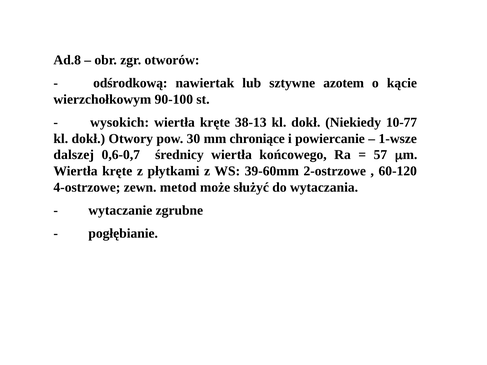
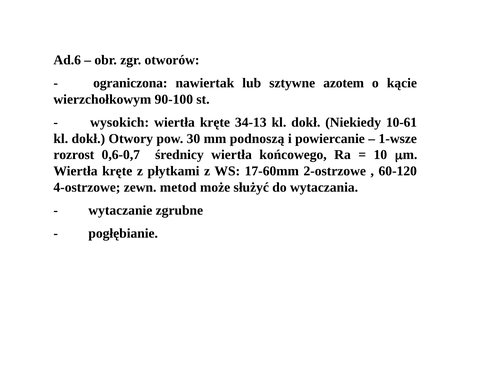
Ad.8: Ad.8 -> Ad.6 (67, 60)
odśrodkową: odśrodkową -> ograniczona (130, 83)
38-13: 38-13 -> 34-13 (251, 122)
10-77: 10-77 -> 10-61 (402, 122)
chroniące: chroniące -> podnoszą (257, 139)
dalszej: dalszej -> rozrost (74, 155)
57: 57 -> 10 (380, 155)
39-60mm: 39-60mm -> 17-60mm (272, 171)
